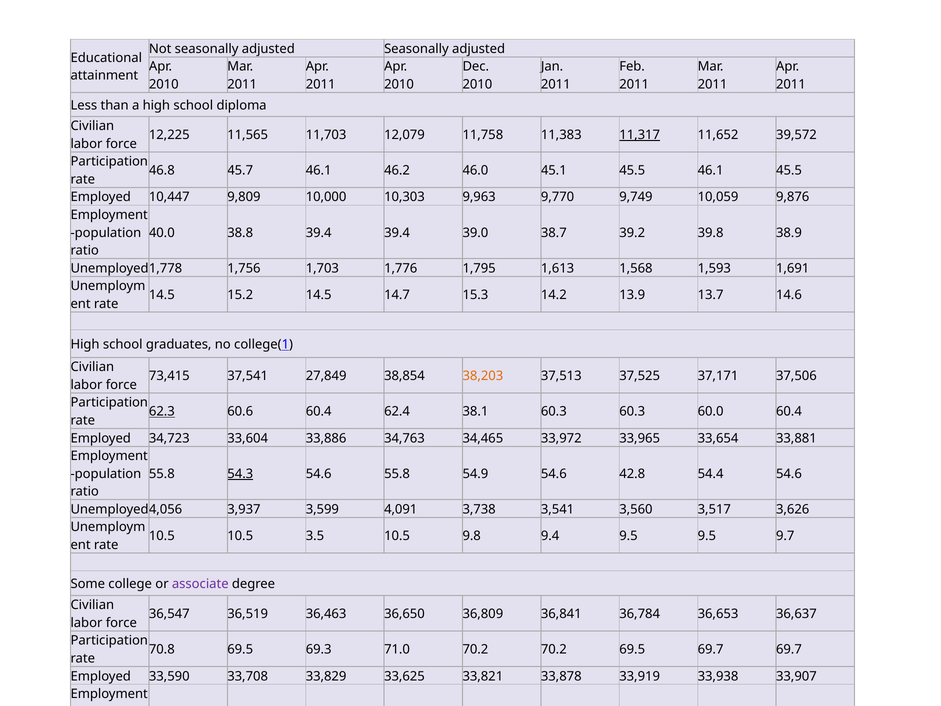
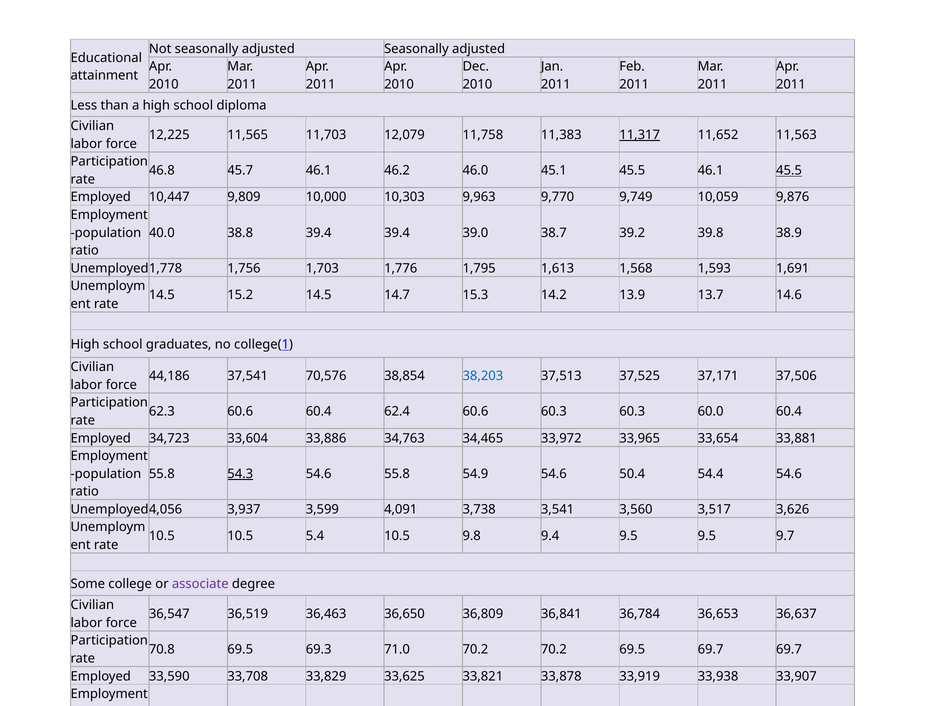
39,572: 39,572 -> 11,563 (796, 135)
45.5 underline: none -> present (789, 170)
73,415: 73,415 -> 44,186 (169, 376)
27,849: 27,849 -> 70,576 (326, 376)
38,203 colour: orange -> blue (483, 376)
62.3 underline: present -> none (162, 411)
62.4 38.1: 38.1 -> 60.6 (475, 411)
42.8: 42.8 -> 50.4 (632, 474)
3.5: 3.5 -> 5.4 (315, 536)
